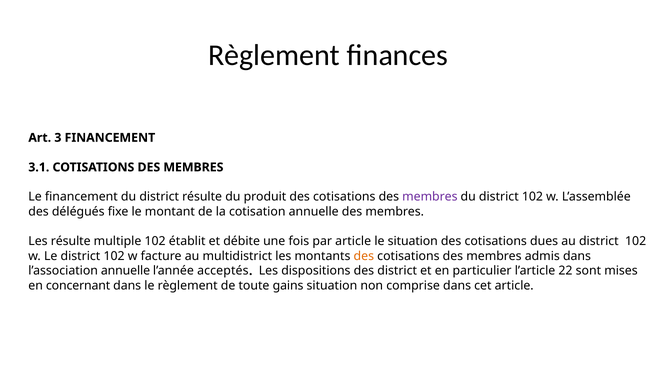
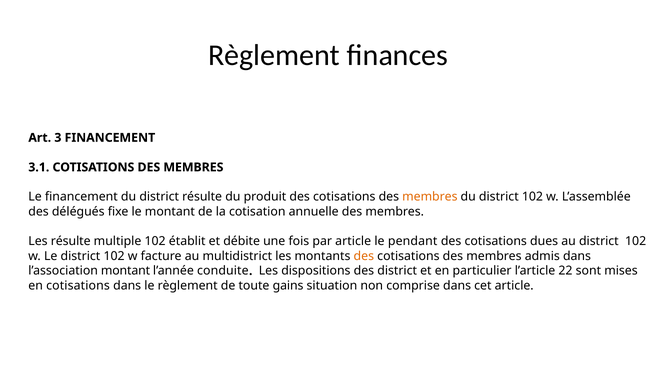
membres colour: purple -> orange (430, 197)
le situation: situation -> pendant (413, 241)
l’association annuelle: annuelle -> montant (126, 271)
acceptés: acceptés -> conduite (223, 271)
en concernant: concernant -> cotisations (78, 285)
